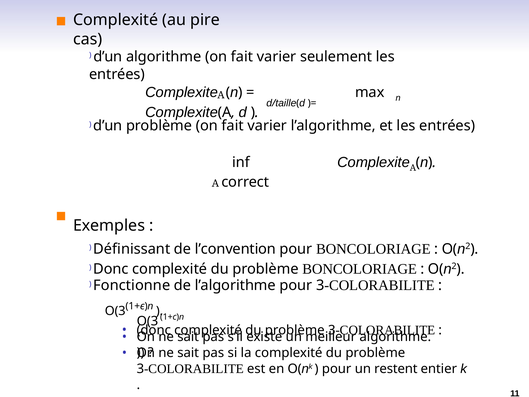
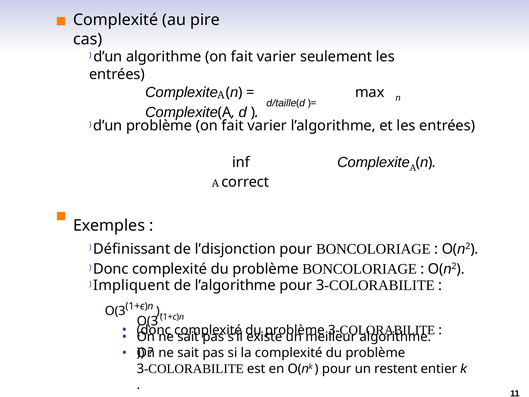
l’convention: l’convention -> l’disjonction (235, 249)
Fonctionne: Fonctionne -> Impliquent (132, 286)
